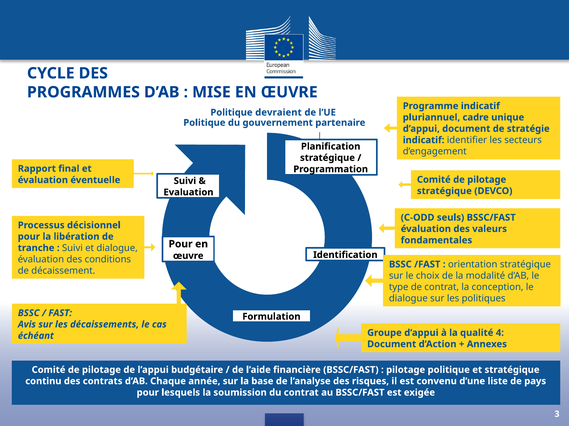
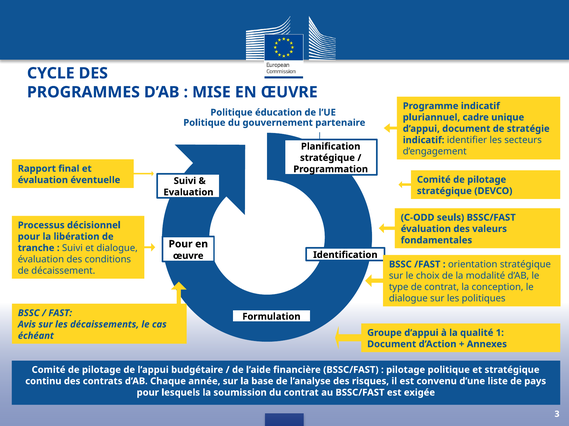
devraient: devraient -> éducation (279, 113)
4: 4 -> 1 (500, 333)
